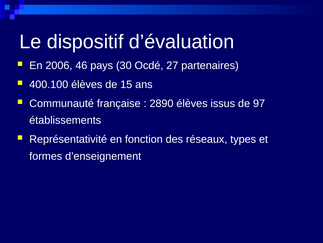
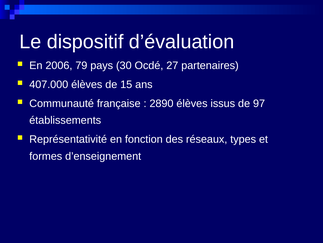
46: 46 -> 79 (81, 65)
400.100: 400.100 -> 407.000 (49, 84)
